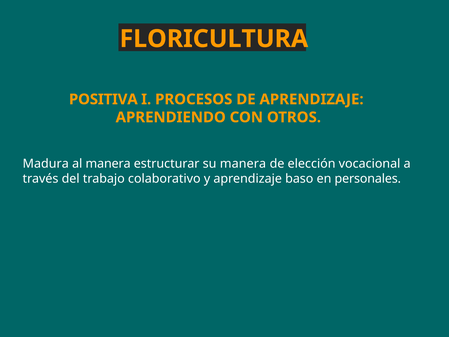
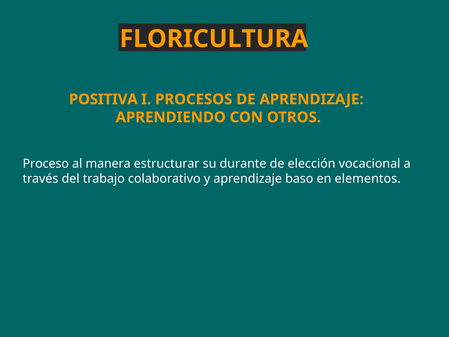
Madura: Madura -> Proceso (46, 163)
su manera: manera -> durante (243, 163)
personales: personales -> elementos (368, 178)
